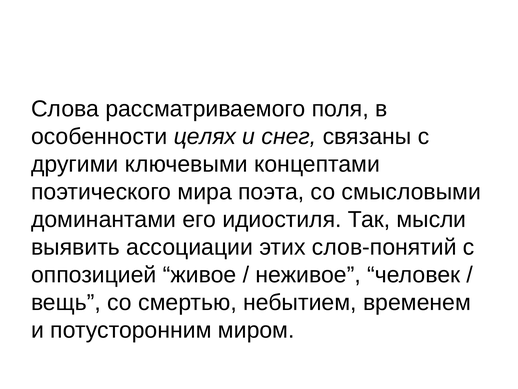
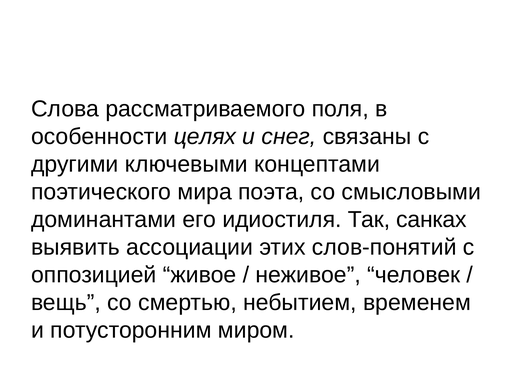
мысли: мысли -> санках (431, 219)
